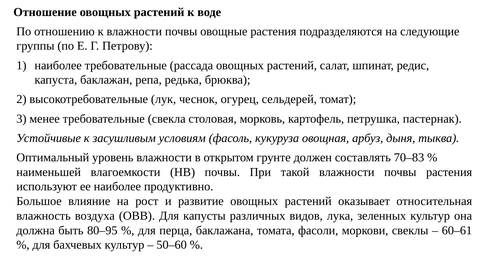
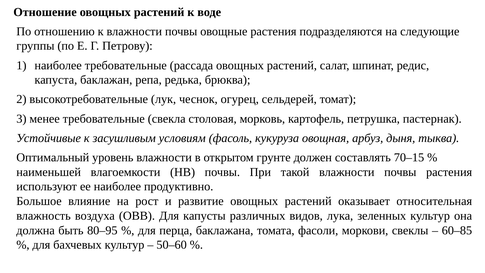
70–83: 70–83 -> 70–15 (409, 157)
60–61: 60–61 -> 60–85 (457, 230)
